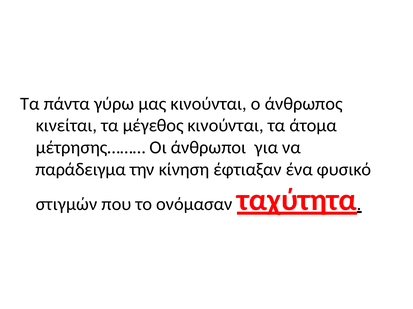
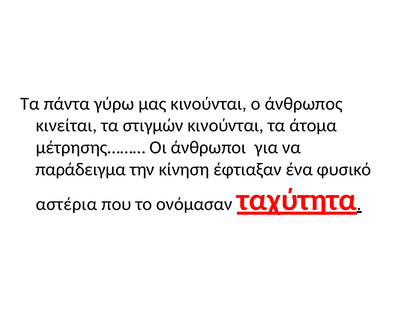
μέγεθος: μέγεθος -> στιγμών (153, 126)
στιγμών: στιγμών -> αστέρια (66, 205)
